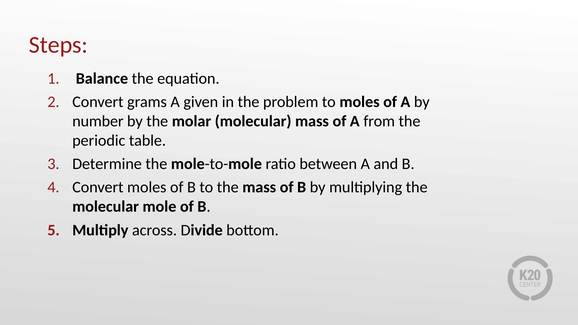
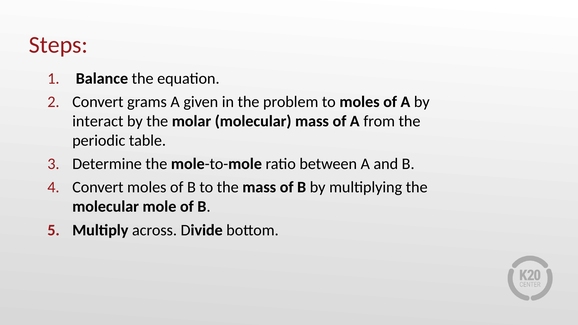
number: number -> interact (98, 121)
